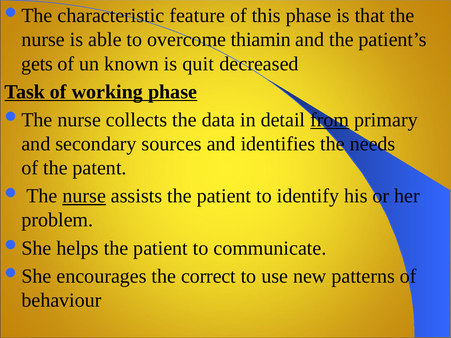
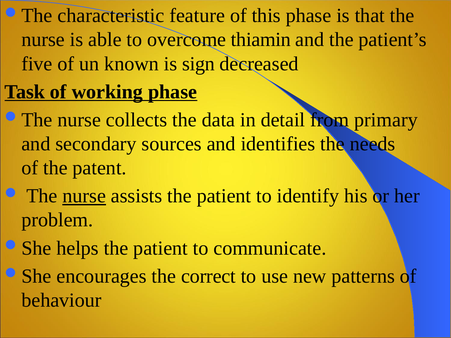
gets: gets -> five (37, 64)
quit: quit -> sign (198, 64)
from underline: present -> none (330, 120)
